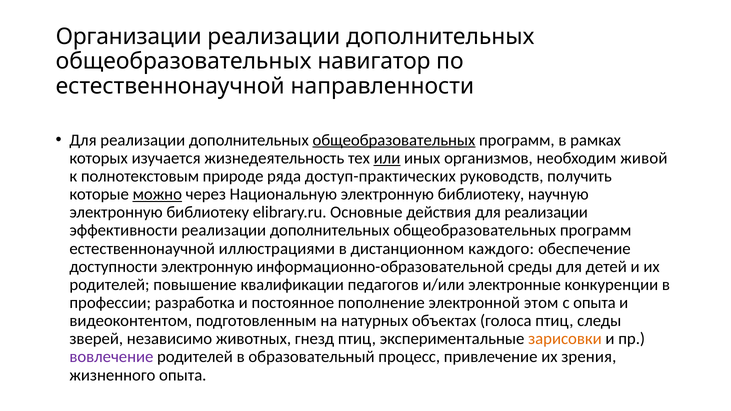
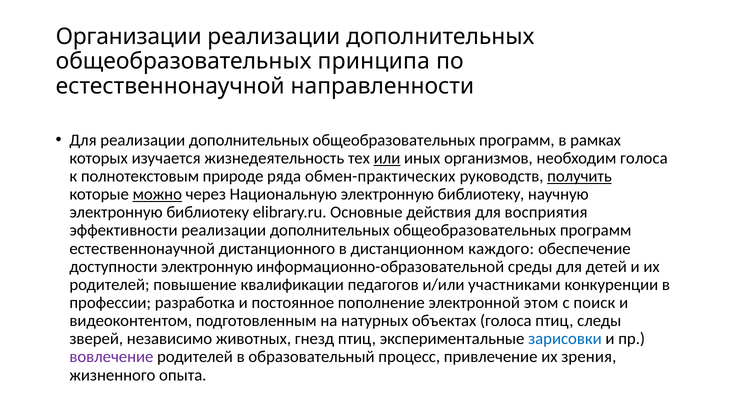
навигатор: навигатор -> принципа (374, 61)
общеобразовательных underline: present -> none (394, 140)
необходим живой: живой -> голоса (644, 158)
доступ-практических: доступ-практических -> обмен-практических (380, 176)
получить underline: none -> present (579, 176)
действия для реализации: реализации -> восприятия (546, 212)
иллюстрациями: иллюстрациями -> дистанционного (277, 249)
электронные: электронные -> участниками (514, 285)
с опыта: опыта -> поиск (594, 303)
зарисовки colour: orange -> blue (565, 339)
